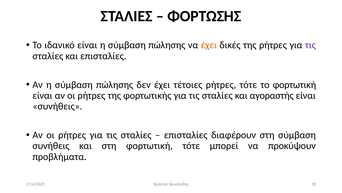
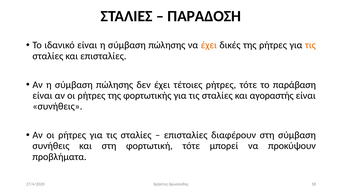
ΦΟΡΤΩΣΗΣ: ΦΟΡΤΩΣΗΣ -> ΠΑΡΑΔΟΣΗ (204, 16)
τις colour: purple -> orange (310, 45)
το φορτωτική: φορτωτική -> παράβαση (294, 84)
